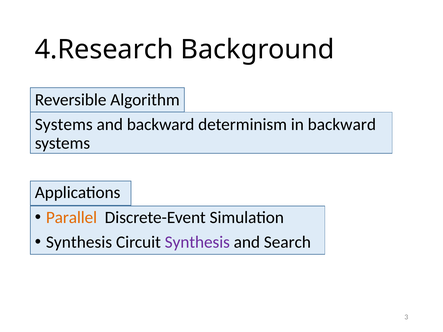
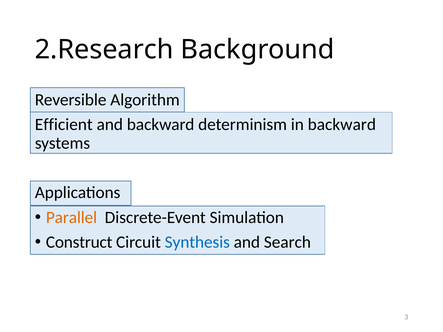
4.Research: 4.Research -> 2.Research (104, 50)
Systems: Systems -> Efficient (64, 125)
Synthesis: Synthesis -> Construct (79, 242)
Synthesis colour: purple -> blue (197, 242)
